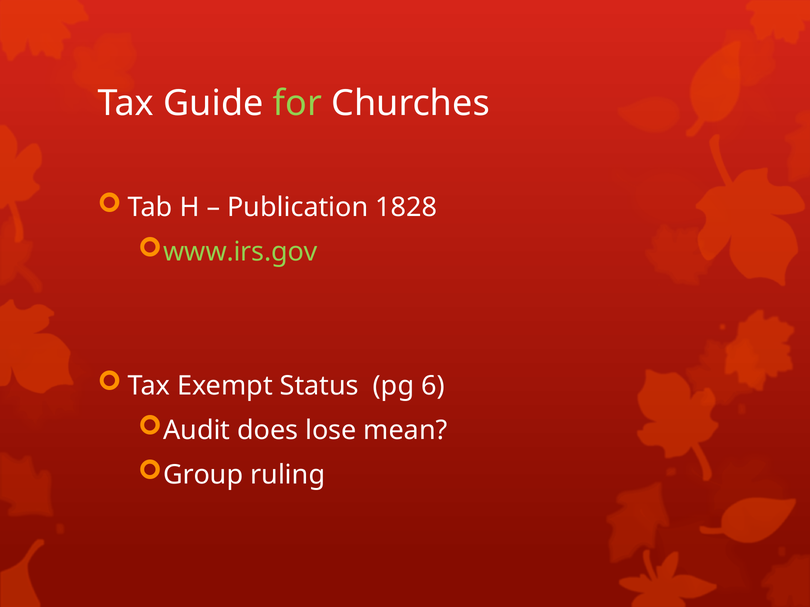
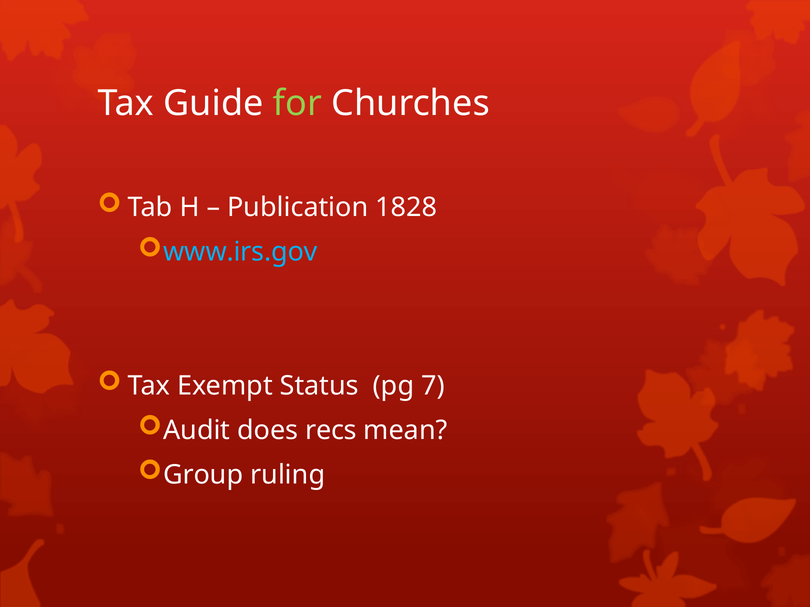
www.irs.gov colour: light green -> light blue (241, 252)
6: 6 -> 7 (433, 386)
lose: lose -> recs (331, 430)
